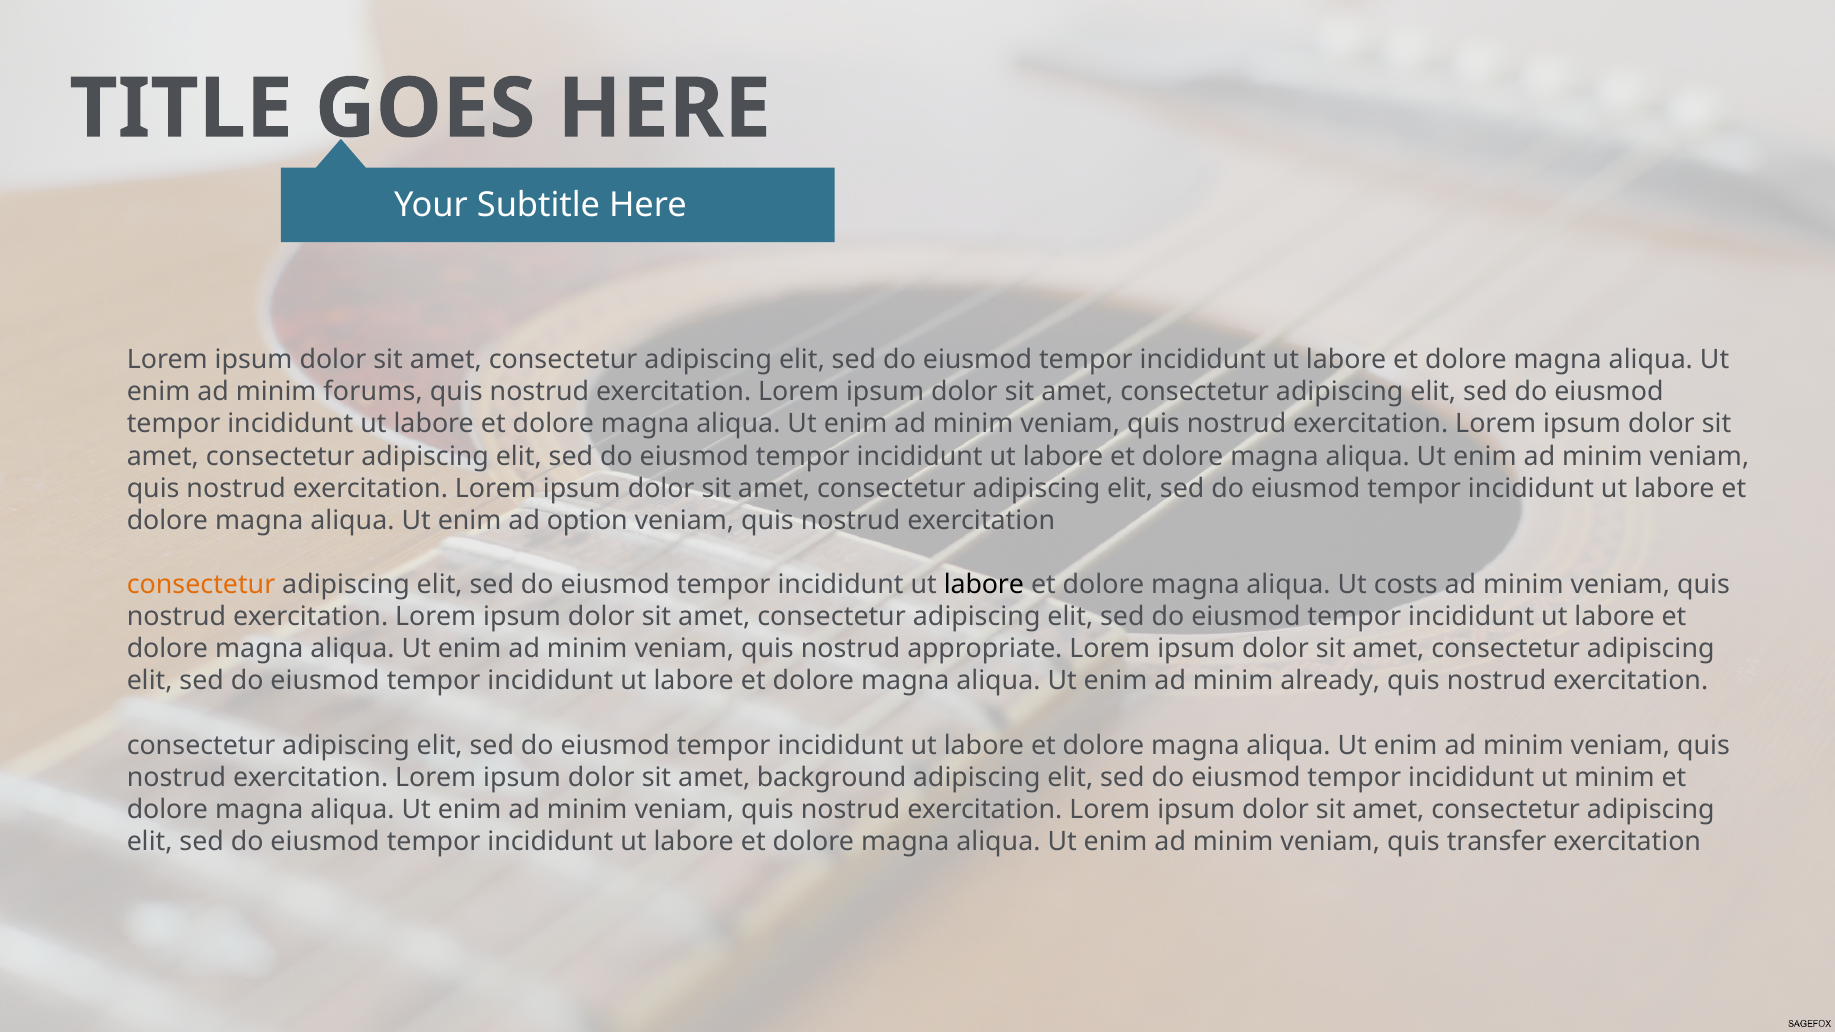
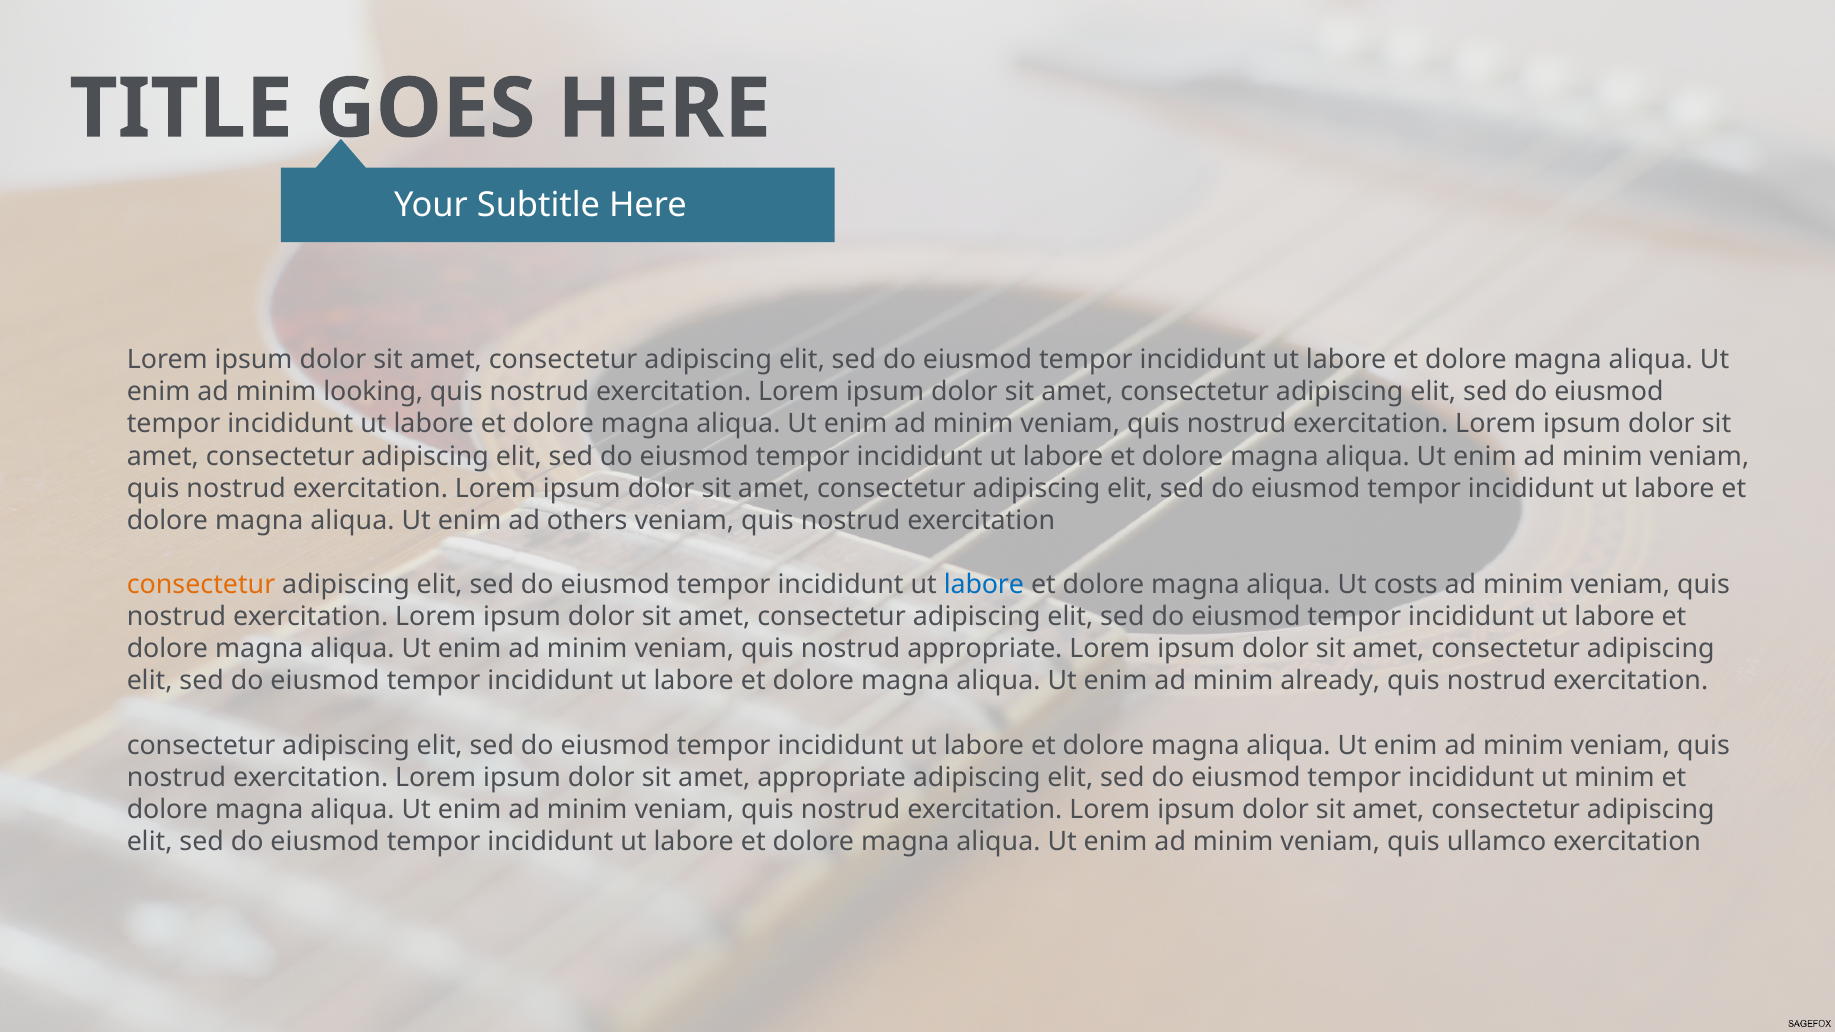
forums: forums -> looking (373, 392)
option: option -> others (587, 521)
labore colour: black -> blue (984, 585)
amet background: background -> appropriate (832, 778)
transfer: transfer -> ullamco (1497, 842)
